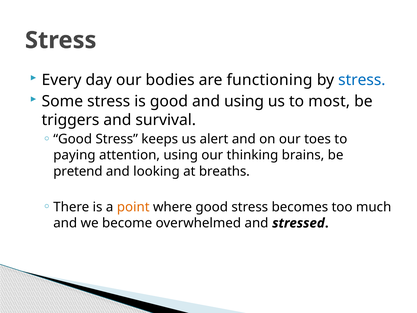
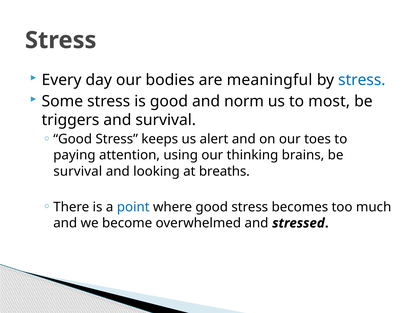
functioning: functioning -> meaningful (270, 80)
and using: using -> norm (244, 101)
pretend: pretend -> survival (78, 171)
point colour: orange -> blue (133, 207)
